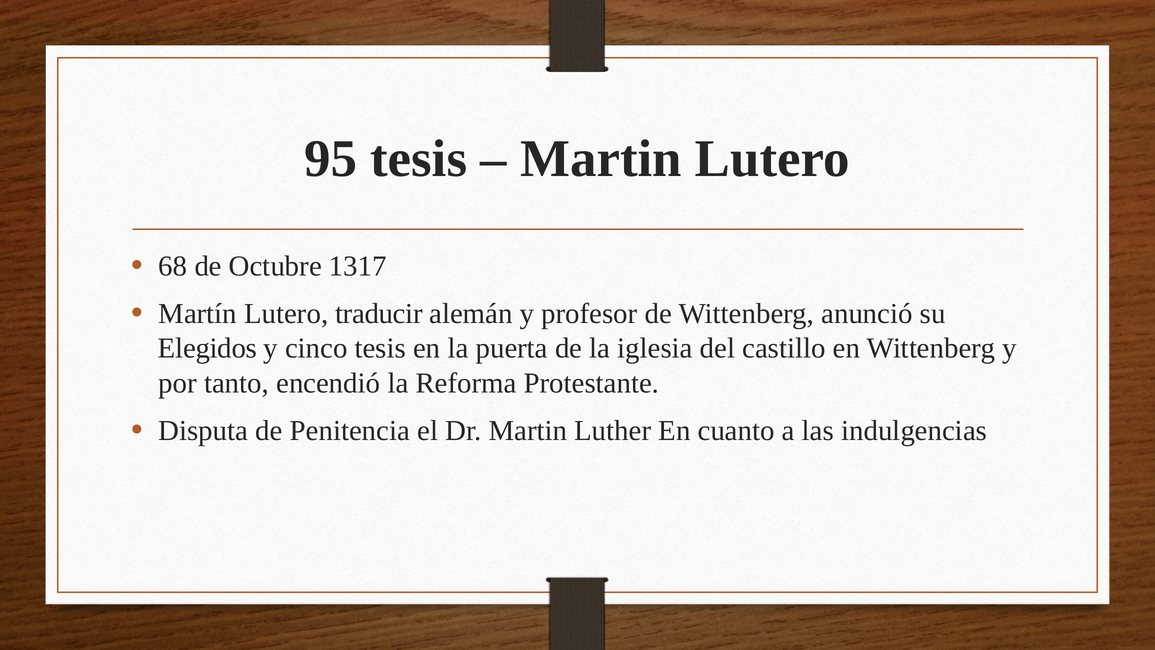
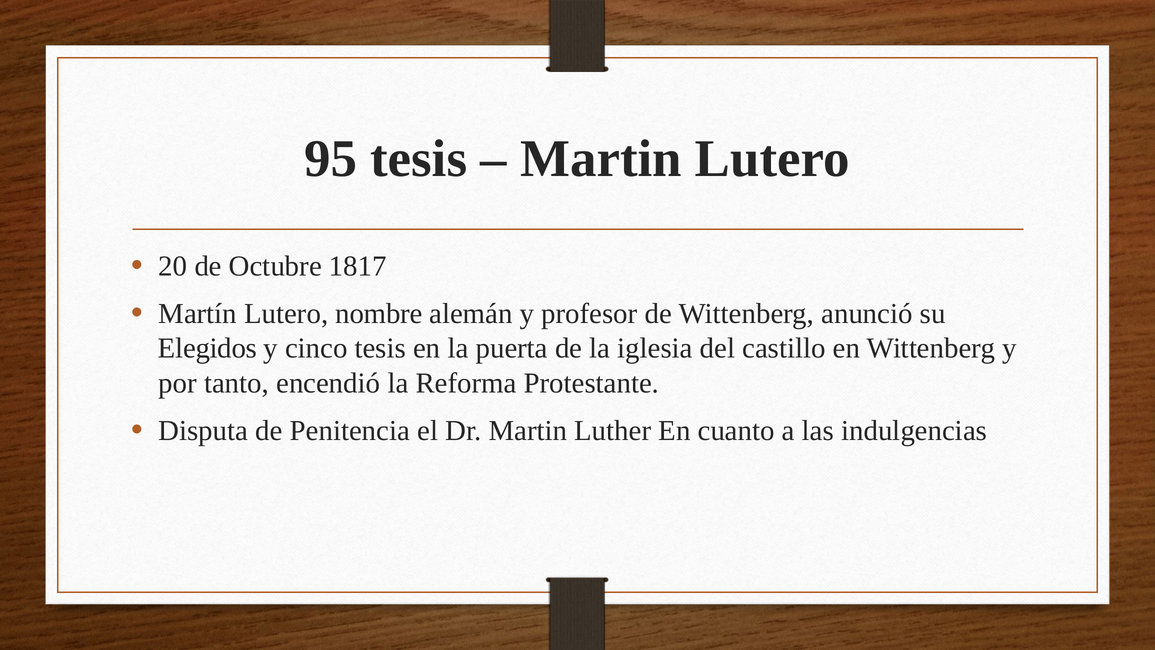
68: 68 -> 20 (173, 266)
1317: 1317 -> 1817 (358, 266)
traducir: traducir -> nombre (379, 314)
